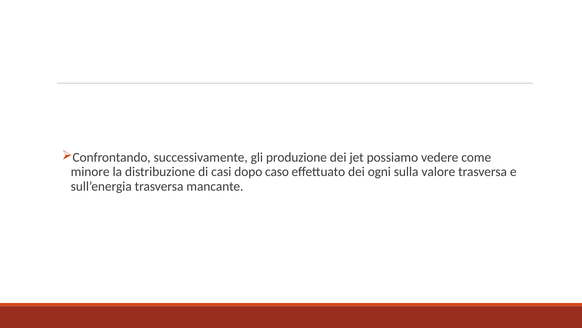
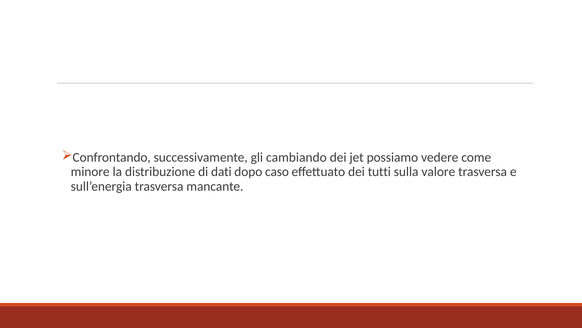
produzione: produzione -> cambiando (296, 157)
casi: casi -> dati (221, 172)
ogni: ogni -> tutti (379, 172)
